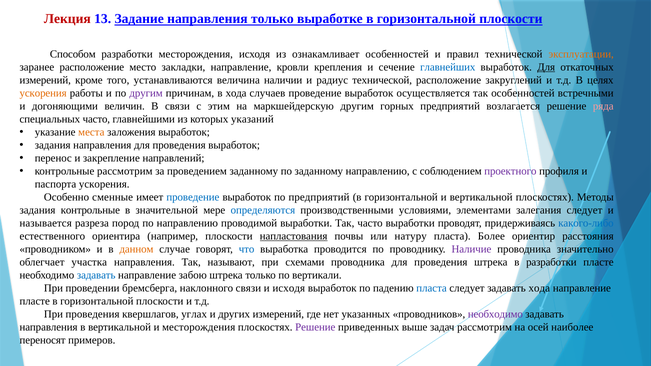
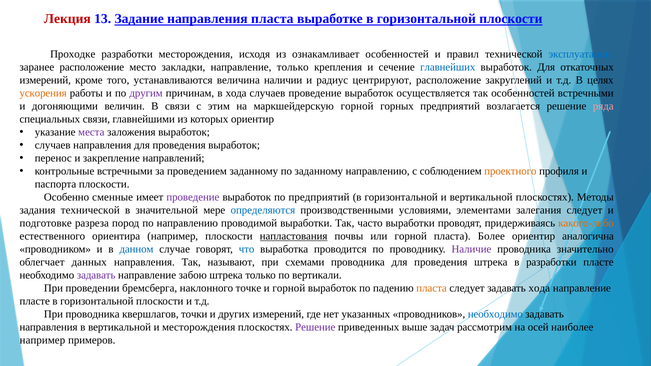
направления только: только -> пласта (272, 19)
Способом: Способом -> Проходке (73, 54)
эксплуатации colour: orange -> blue (581, 54)
направление кровли: кровли -> только (293, 67)
Для underline: present -> none (546, 67)
радиус технической: технической -> центрируют (382, 80)
маркшейдерскую другим: другим -> горной (357, 106)
специальных часто: часто -> связи (96, 119)
которых указаний: указаний -> ориентир (252, 119)
места colour: orange -> purple (91, 132)
задания: задания -> случаев (53, 145)
контрольные рассмотрим: рассмотрим -> встречными (125, 171)
проектного colour: purple -> orange (510, 171)
паспорта ускорения: ускорения -> плоскости (104, 184)
проведение colour: blue -> purple (193, 197)
задания контрольные: контрольные -> технической (90, 210)
называется: называется -> подготовке (46, 223)
какого-либо colour: blue -> orange (586, 223)
или натуру: натуру -> горной (411, 236)
расстояния: расстояния -> аналогична (588, 236)
данном colour: orange -> blue (136, 249)
участка: участка -> данных (89, 262)
задавать colour: blue -> purple (96, 275)
наклонного связи: связи -> точке (248, 288)
и исходя: исходя -> горной (289, 288)
пласта colour: blue -> orange (432, 288)
При проведения: проведения -> проводника (93, 314)
углах: углах -> точки (194, 314)
необходимо colour: purple -> blue (495, 314)
переносят: переносят -> например (42, 340)
